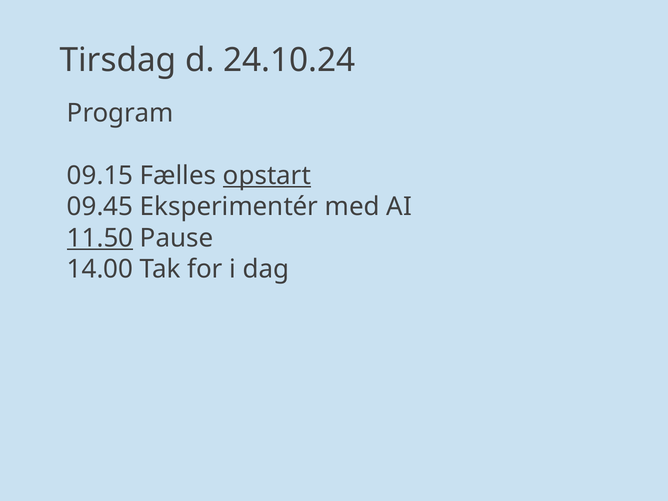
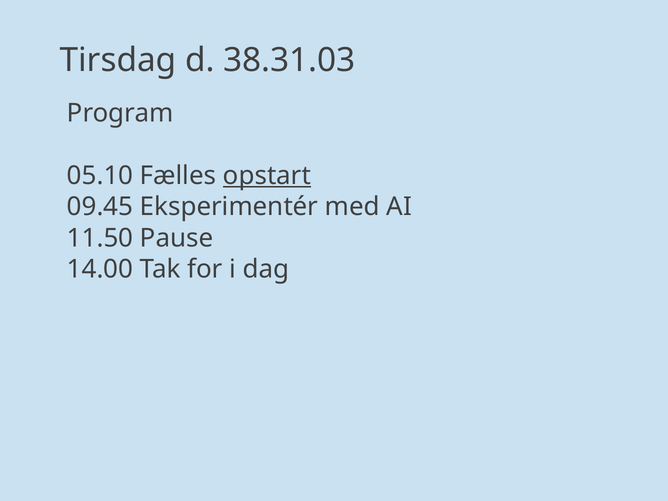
24.10.24: 24.10.24 -> 38.31.03 (289, 60)
09.15: 09.15 -> 05.10 (100, 176)
11.50 underline: present -> none (100, 238)
